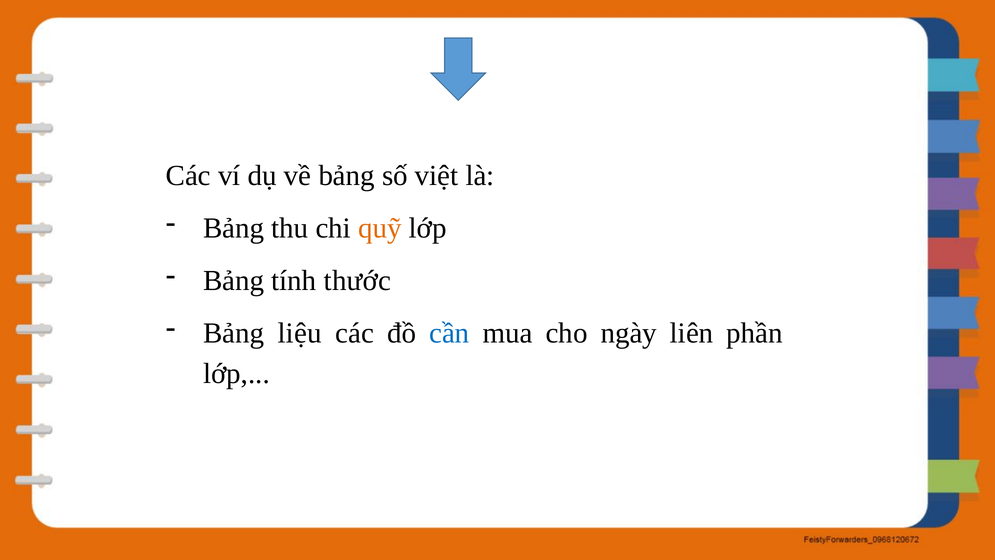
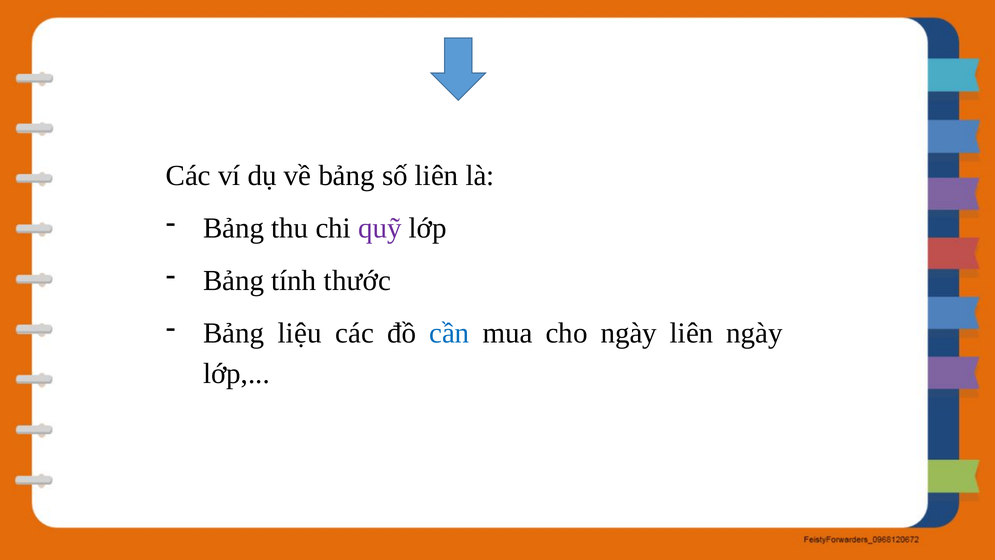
số việt: việt -> liên (437, 176)
quỹ colour: orange -> purple (380, 228)
liên phần: phần -> ngày (755, 333)
